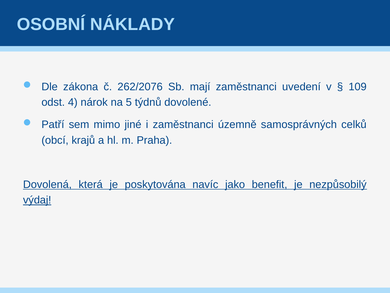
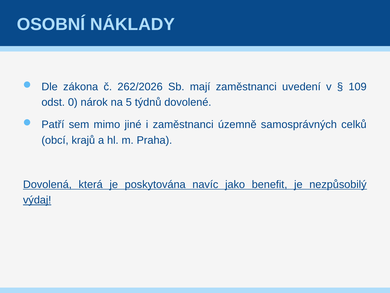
262/2076: 262/2076 -> 262/2026 (140, 87)
4: 4 -> 0 (73, 102)
